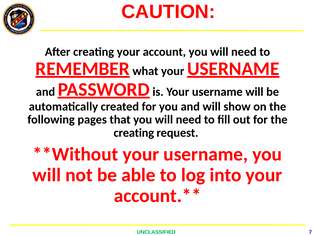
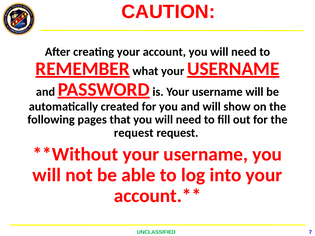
creating: creating -> request (134, 133)
